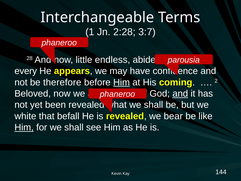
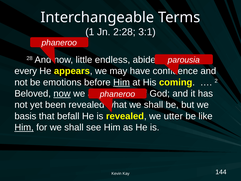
3:7: 3:7 -> 3:1 (147, 32)
therefore: therefore -> emotions (62, 82)
now underline: none -> present (62, 93)
and underline: present -> none (180, 93)
white: white -> basis (25, 116)
bear: bear -> utter (173, 116)
